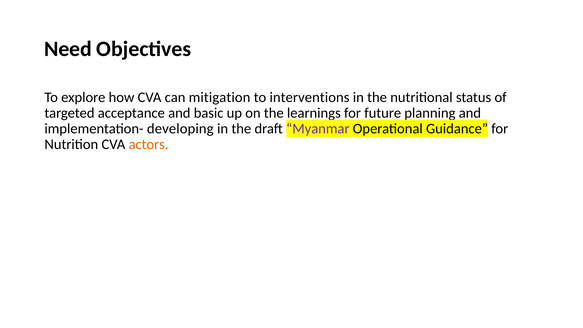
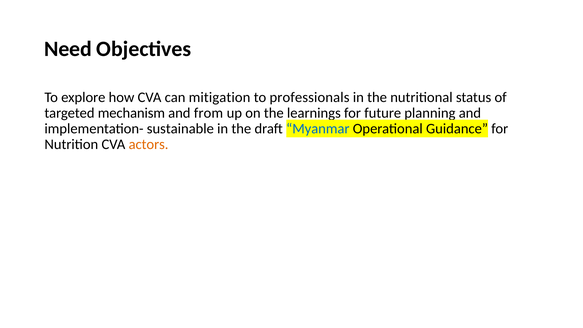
interventions: interventions -> professionals (309, 97)
acceptance: acceptance -> mechanism (131, 113)
basic: basic -> from (208, 113)
developing: developing -> sustainable (180, 129)
Myanmar colour: purple -> blue (318, 129)
